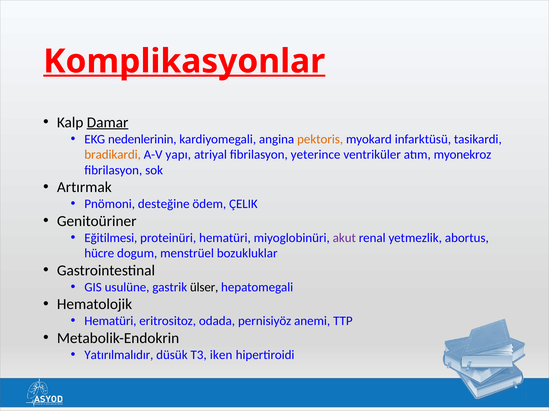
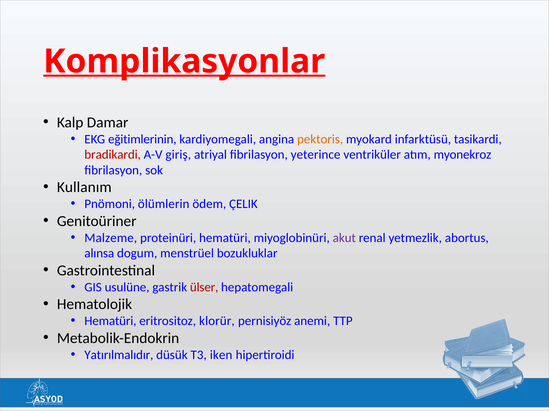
Damar underline: present -> none (108, 123)
nedenlerinin: nedenlerinin -> eğitimlerinin (142, 139)
bradikardi colour: orange -> red (113, 155)
yapı: yapı -> giriş (178, 155)
Artırmak: Artırmak -> Kullanım (84, 188)
desteğine: desteğine -> ölümlerin (164, 204)
Eğitilmesi: Eğitilmesi -> Malzeme (111, 238)
hücre: hücre -> alınsa (99, 254)
ülser colour: black -> red (204, 288)
odada: odada -> klorür (217, 322)
